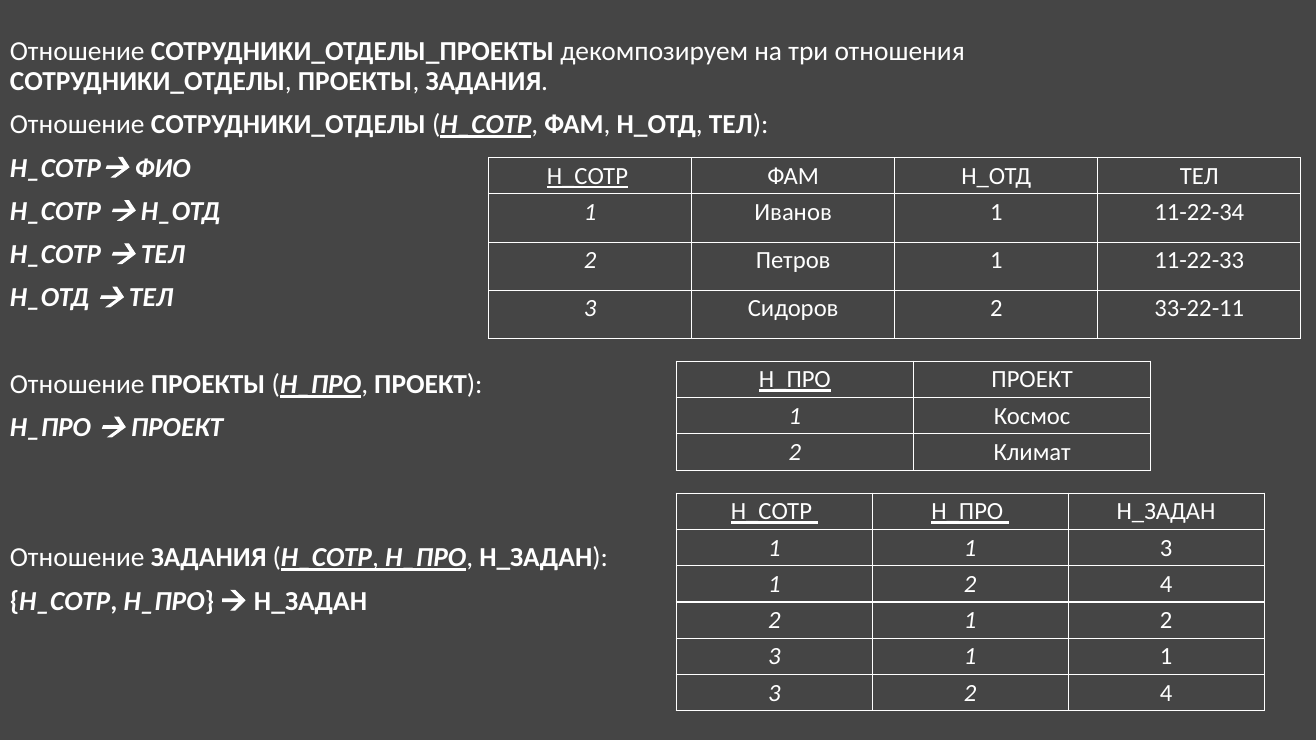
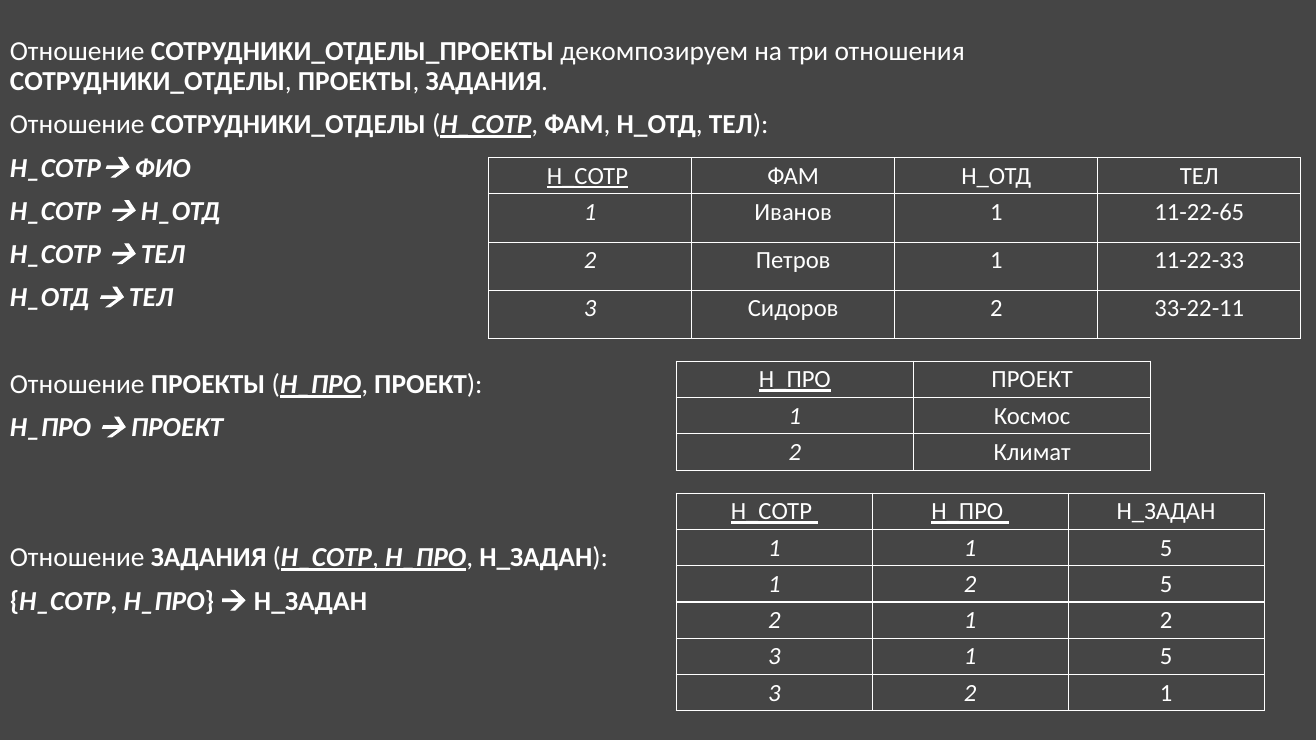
11-22-34: 11-22-34 -> 11-22-65 (1199, 212)
3: 3 -> 5 (1166, 548)
1 2 4: 4 -> 5 (1166, 584)
3 1 1: 1 -> 5 (1166, 657)
3 2 4: 4 -> 1 (1166, 693)
